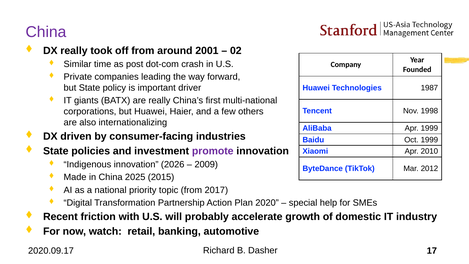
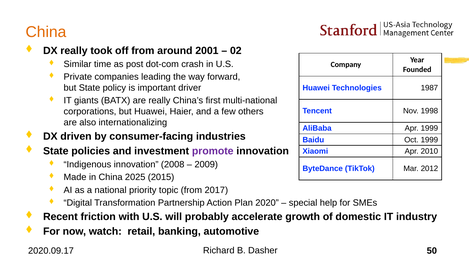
China colour: purple -> orange (46, 32)
2026: 2026 -> 2008 (173, 164)
17: 17 -> 50 (432, 251)
